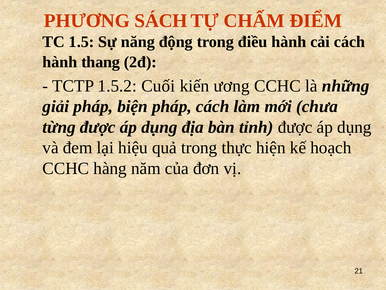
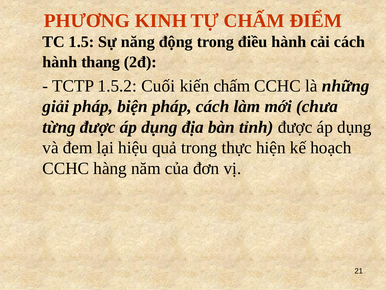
SÁCH: SÁCH -> KINH (161, 21)
kiến ương: ương -> chấm (232, 86)
